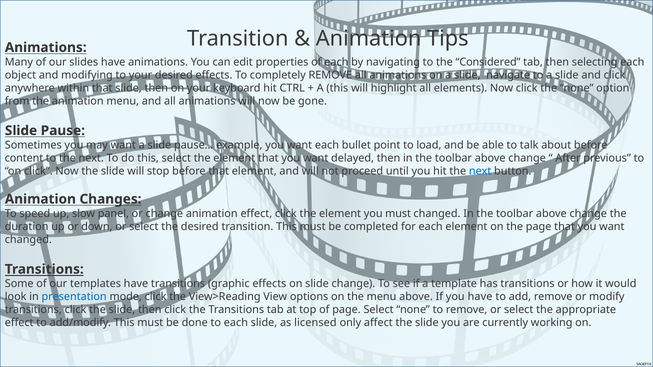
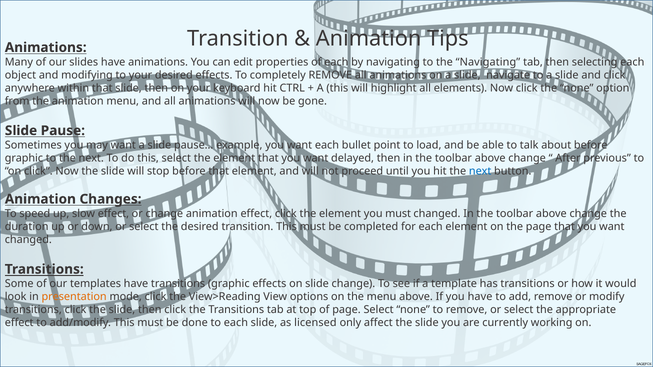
the Considered: Considered -> Navigating (488, 62)
content: content -> graphic (24, 158)
slow panel: panel -> effect (113, 214)
presentation colour: blue -> orange (74, 297)
